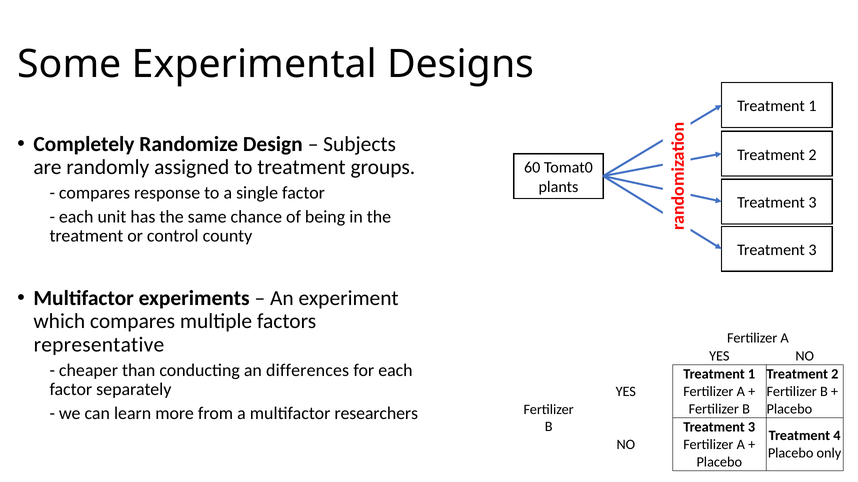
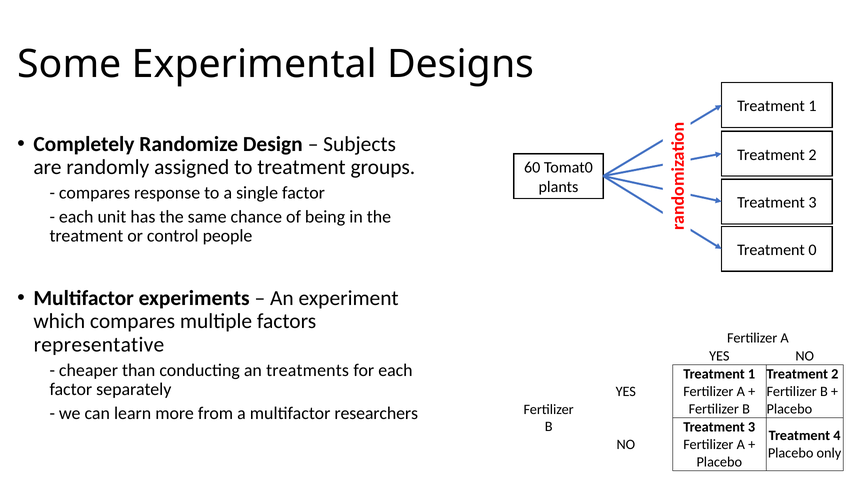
county: county -> people (227, 236)
3: 3 -> 0 (813, 250)
differences: differences -> treatments (308, 371)
